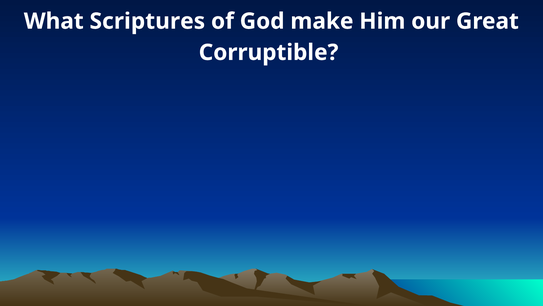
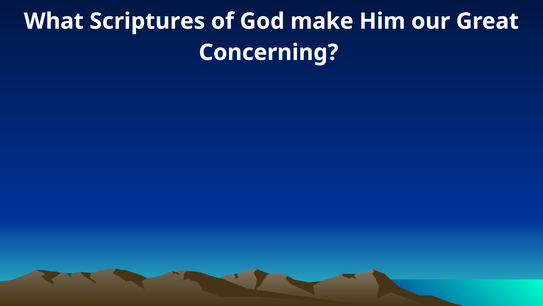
Corruptible: Corruptible -> Concerning (269, 52)
